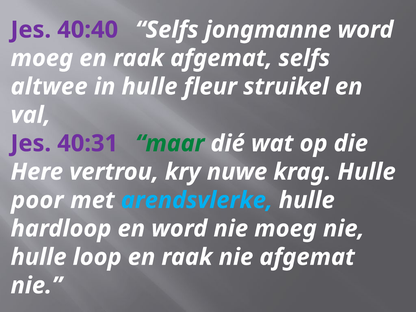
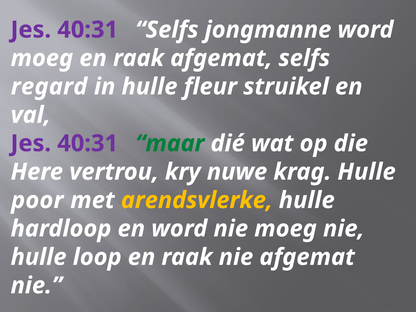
40:40: 40:40 -> 40:31 (88, 30)
altwee: altwee -> regard (49, 87)
arendsvlerke colour: light blue -> yellow (197, 200)
